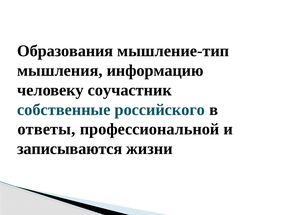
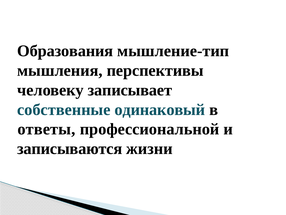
информацию: информацию -> перспективы (155, 70)
соучастник: соучастник -> записывает (130, 90)
российского: российского -> одинаковый (160, 109)
